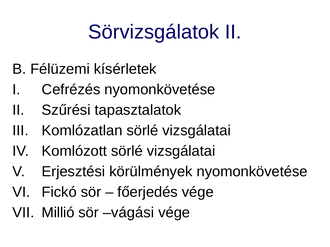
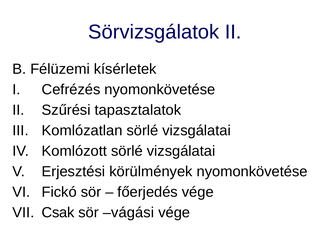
Millió: Millió -> Csak (58, 213)
